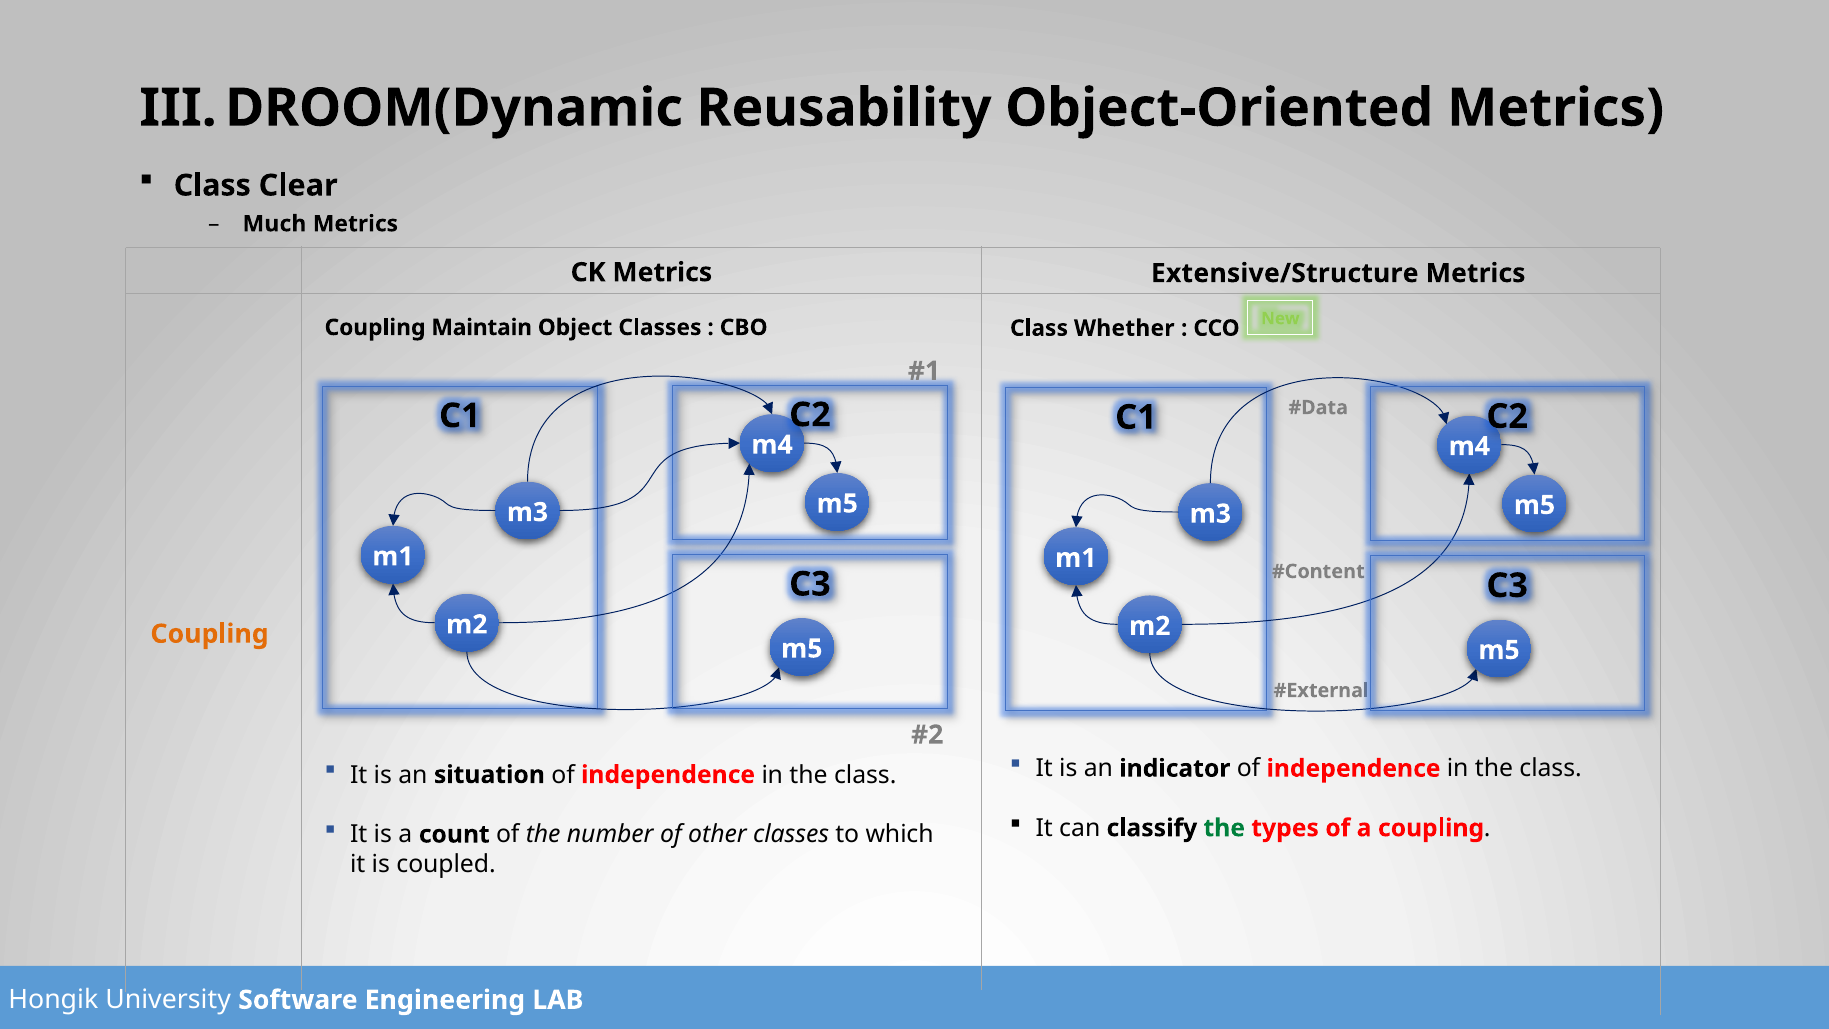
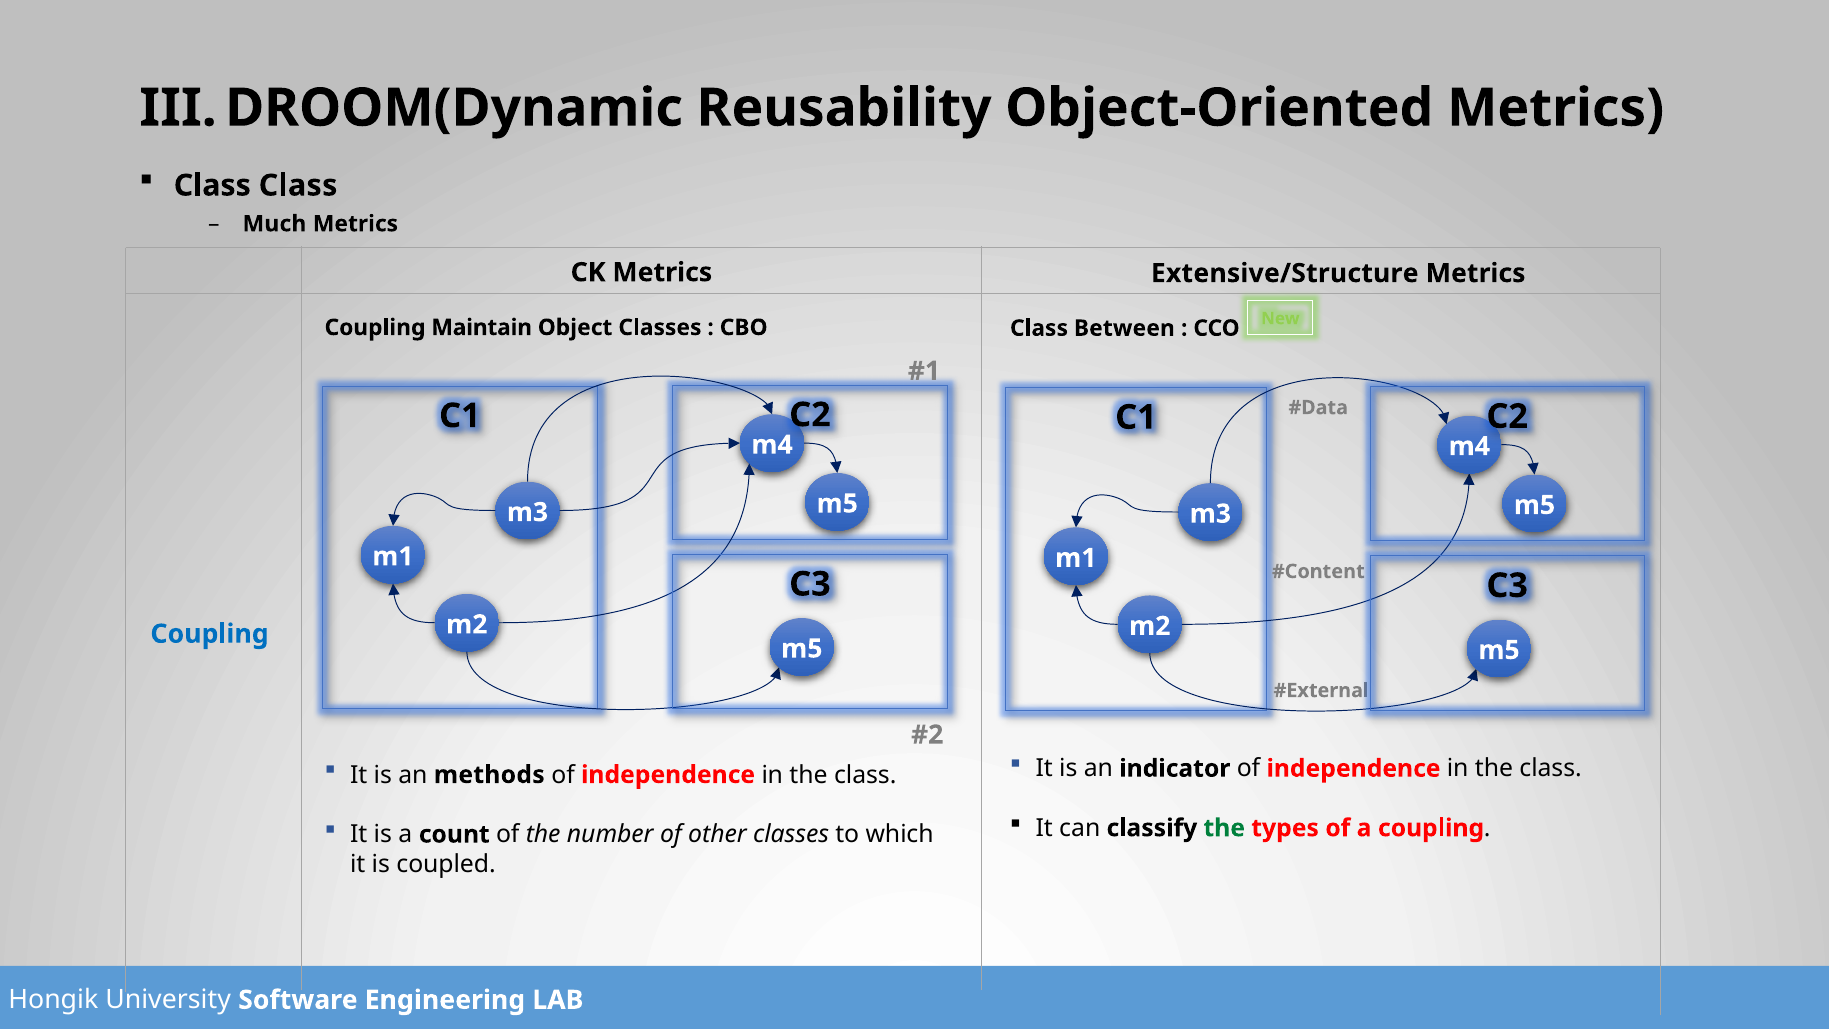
Class Clear: Clear -> Class (298, 185)
Whether: Whether -> Between (1124, 328)
Coupling colour: orange -> blue (210, 634)
situation: situation -> methods (489, 775)
